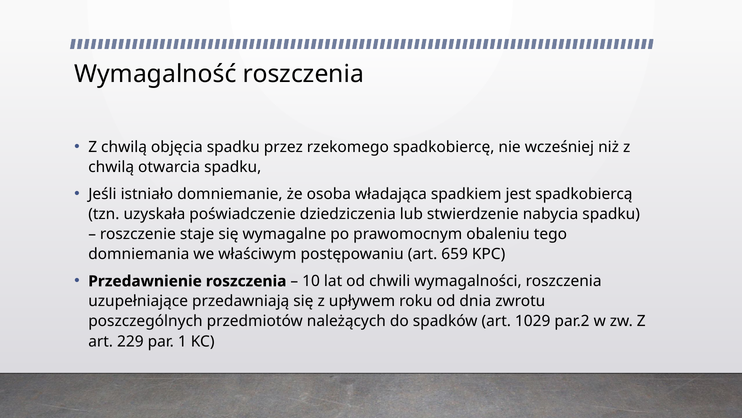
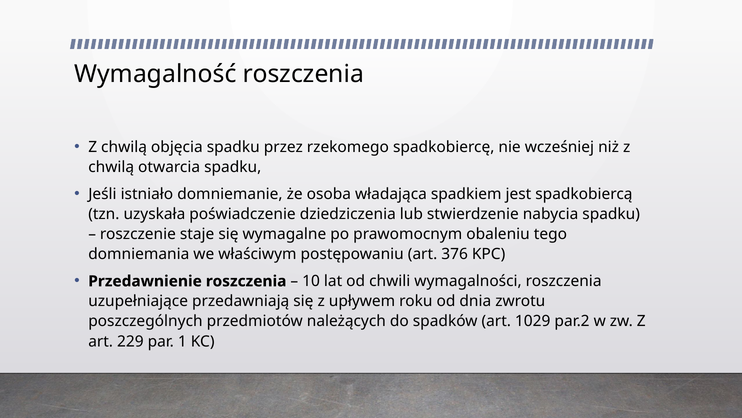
659: 659 -> 376 (455, 254)
